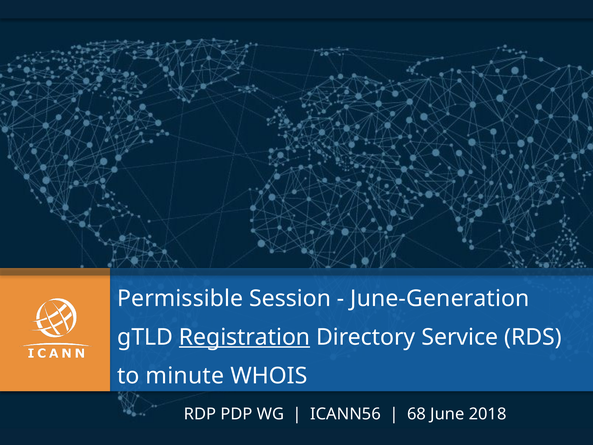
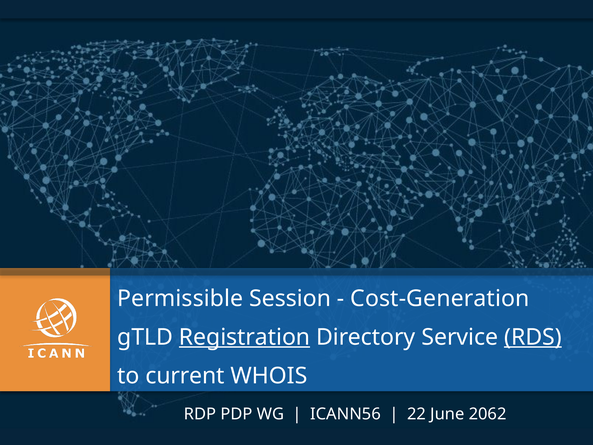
June-Generation: June-Generation -> Cost-Generation (440, 298)
RDS underline: none -> present (533, 337)
minute: minute -> current (185, 376)
68: 68 -> 22 (417, 414)
2018: 2018 -> 2062 (488, 414)
